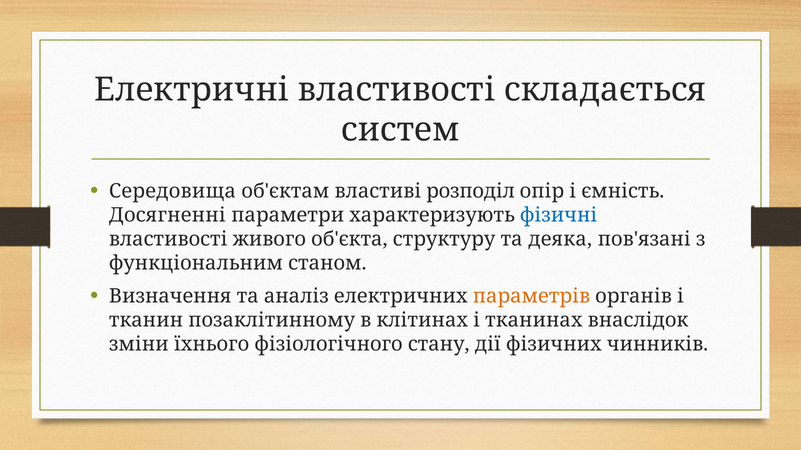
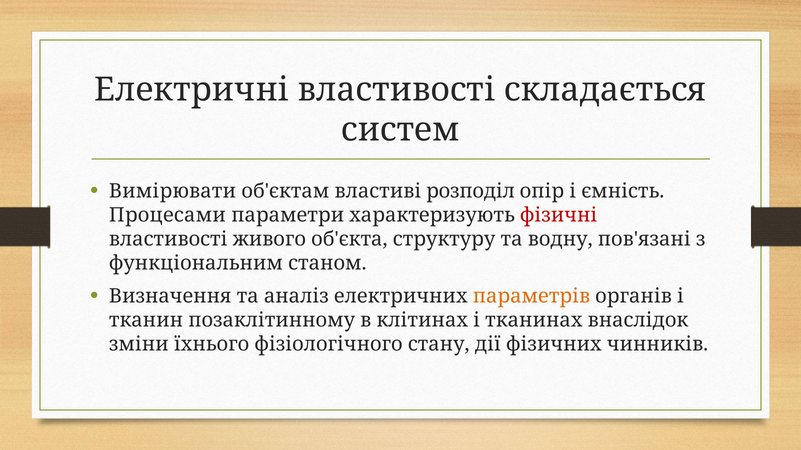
Середовища: Середовища -> Вимірювати (173, 191)
Досягненні: Досягненні -> Процесами (167, 215)
фізичні colour: blue -> red (559, 215)
деяка: деяка -> водну (560, 239)
